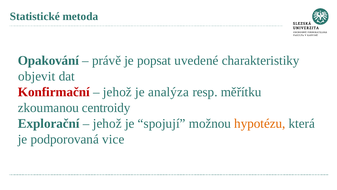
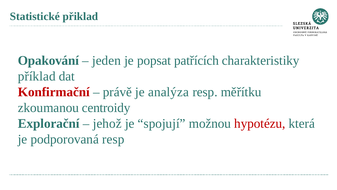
metoda: metoda -> přiklad (80, 16)
právě: právě -> jeden (106, 60)
uvedené: uvedené -> patřících (197, 60)
objevit: objevit -> příklad (37, 76)
jehož: jehož -> právě (117, 92)
hypotézu colour: orange -> red (260, 123)
podporovaná vice: vice -> resp (113, 139)
